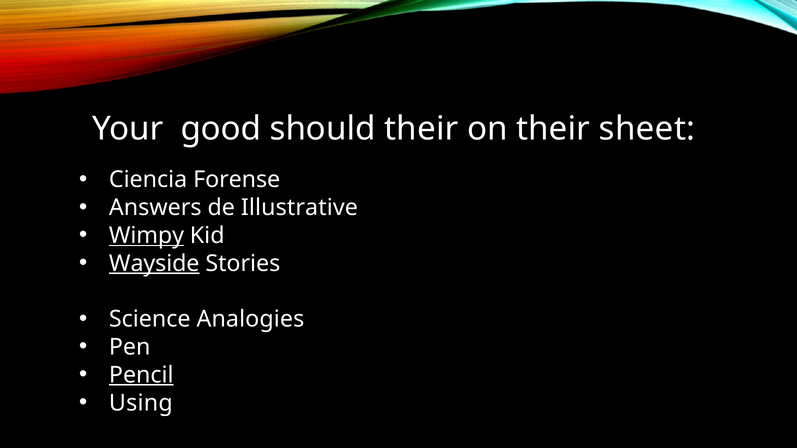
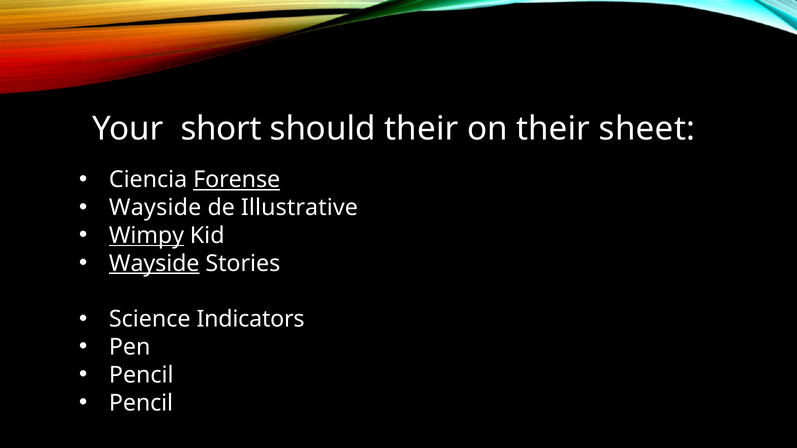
good: good -> short (221, 129)
Forense underline: none -> present (237, 180)
Answers: Answers -> Wayside (155, 208)
Analogies: Analogies -> Indicators (251, 319)
Pencil underline: present -> none (141, 375)
Using: Using -> Pencil (141, 403)
